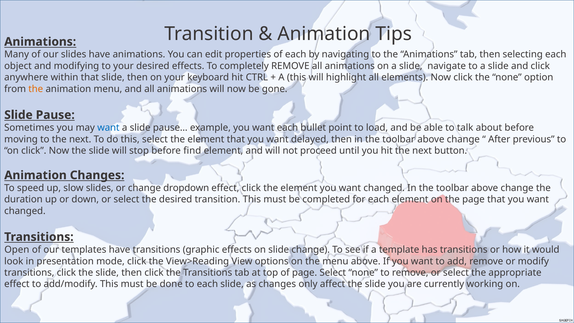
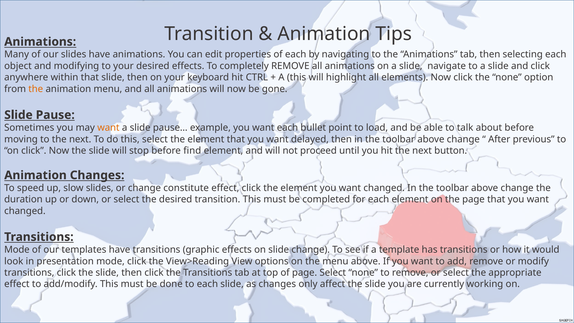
want colour: blue -> orange (108, 128)
dropdown: dropdown -> constitute (186, 188)
Open: Open -> Mode (17, 250)
